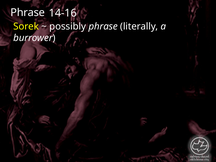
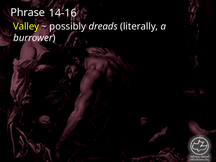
Sorek: Sorek -> Valley (26, 26)
possibly phrase: phrase -> dreads (103, 26)
